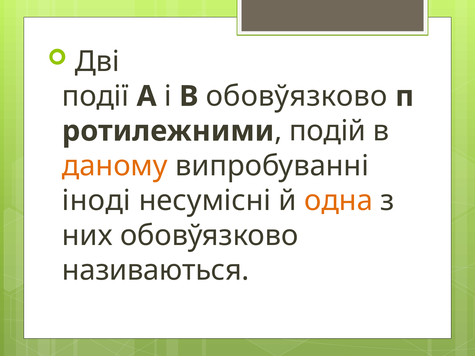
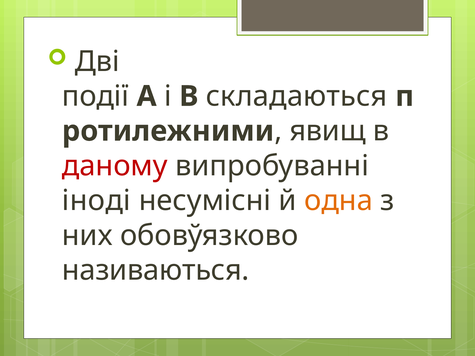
В обовўязково: обовўязково -> складаються (297, 96)
подій: подій -> явищ (328, 131)
даному colour: orange -> red (115, 166)
